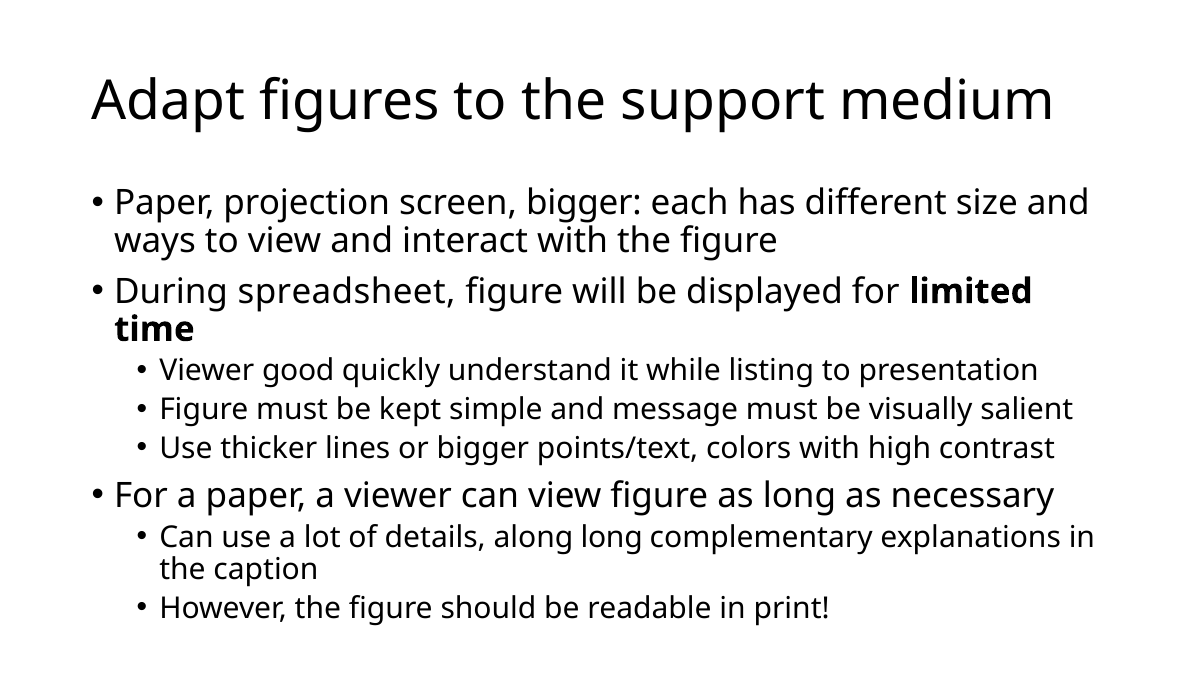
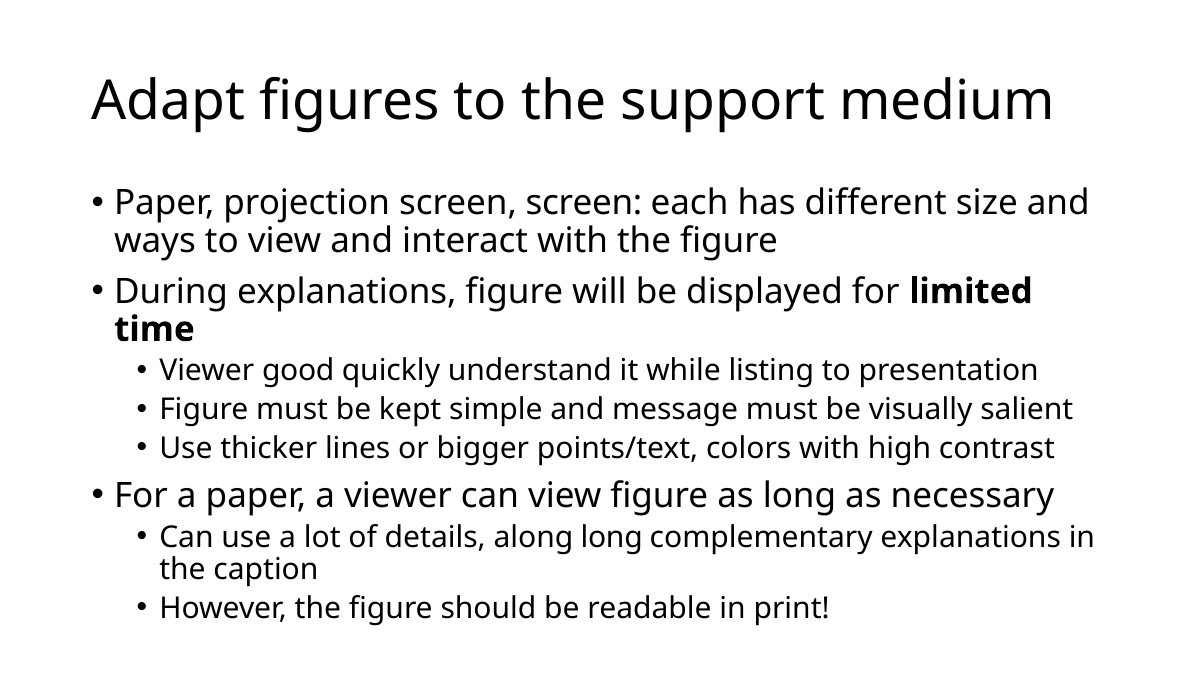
screen bigger: bigger -> screen (584, 203)
During spreadsheet: spreadsheet -> explanations (347, 291)
